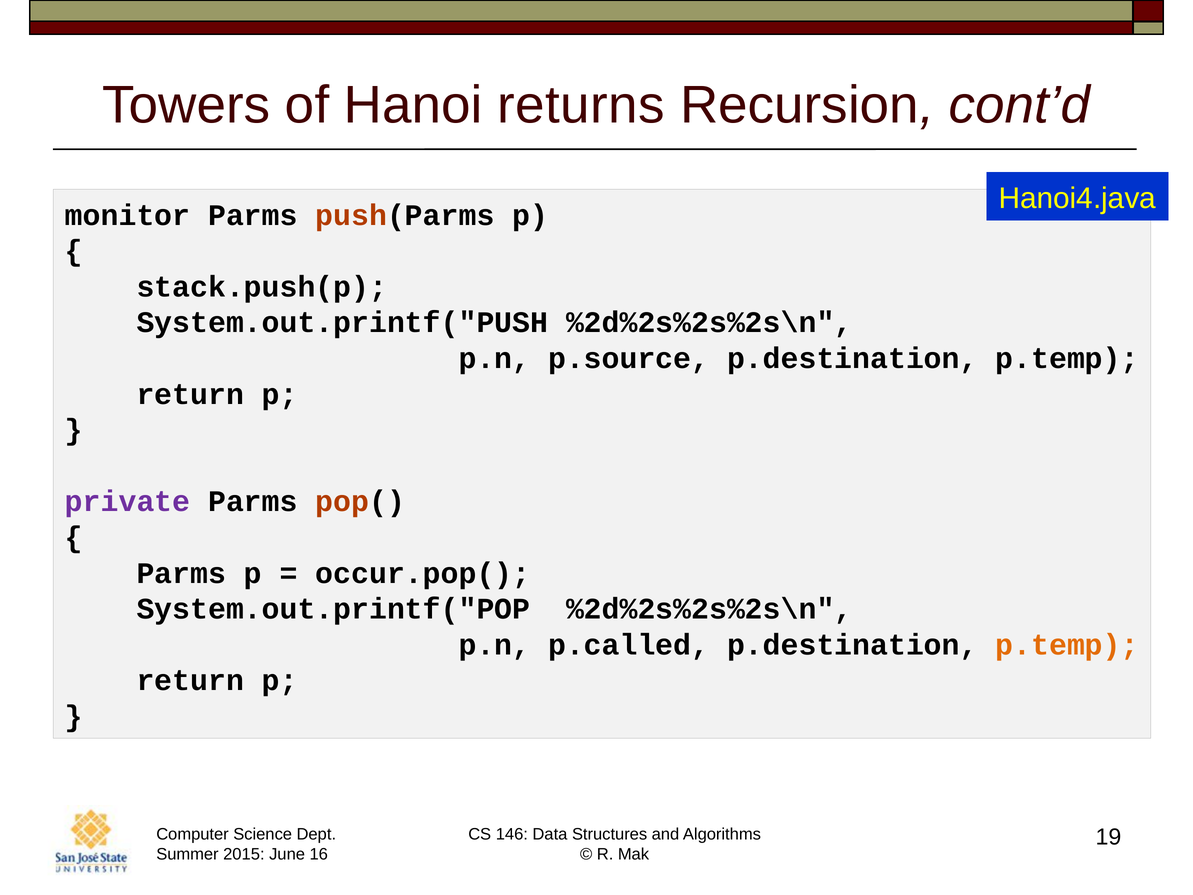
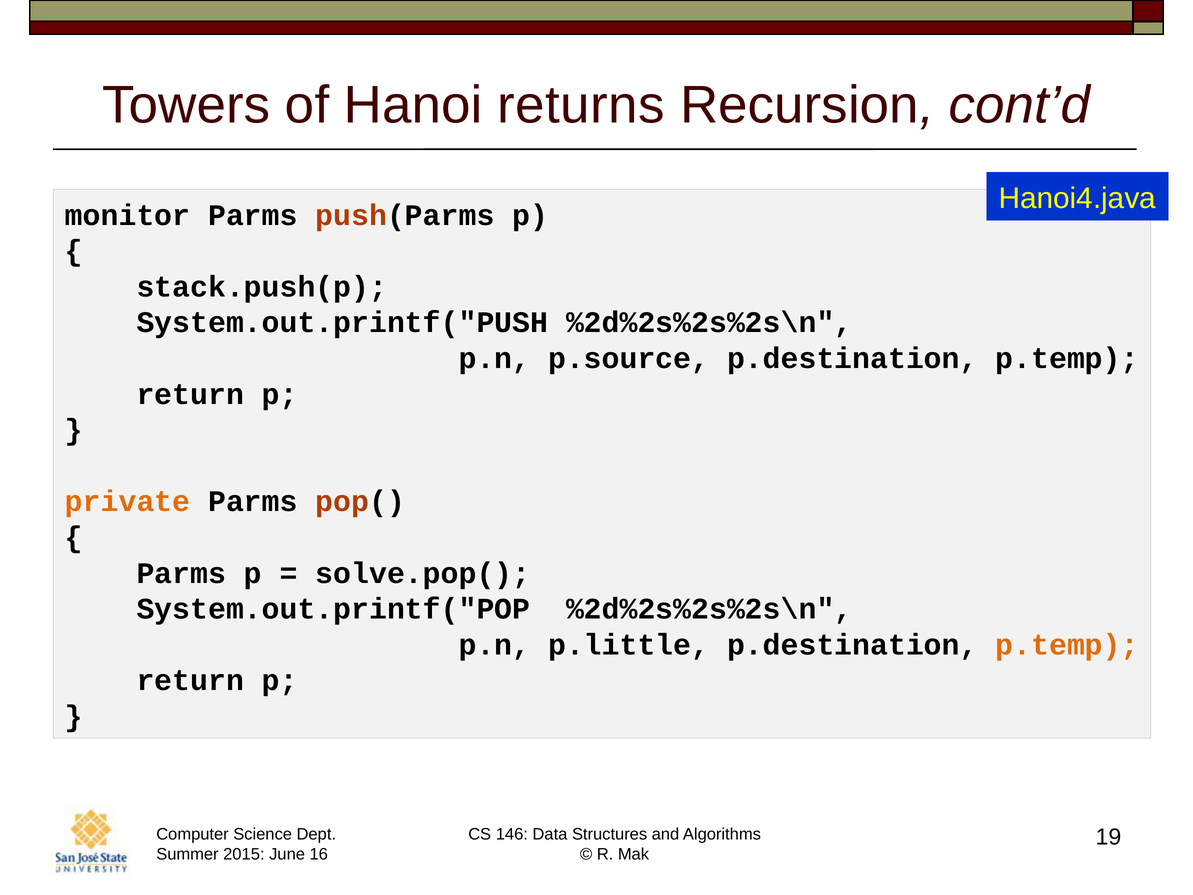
private colour: purple -> orange (128, 502)
occur.pop(: occur.pop( -> solve.pop( (423, 573)
p.called: p.called -> p.little (629, 645)
